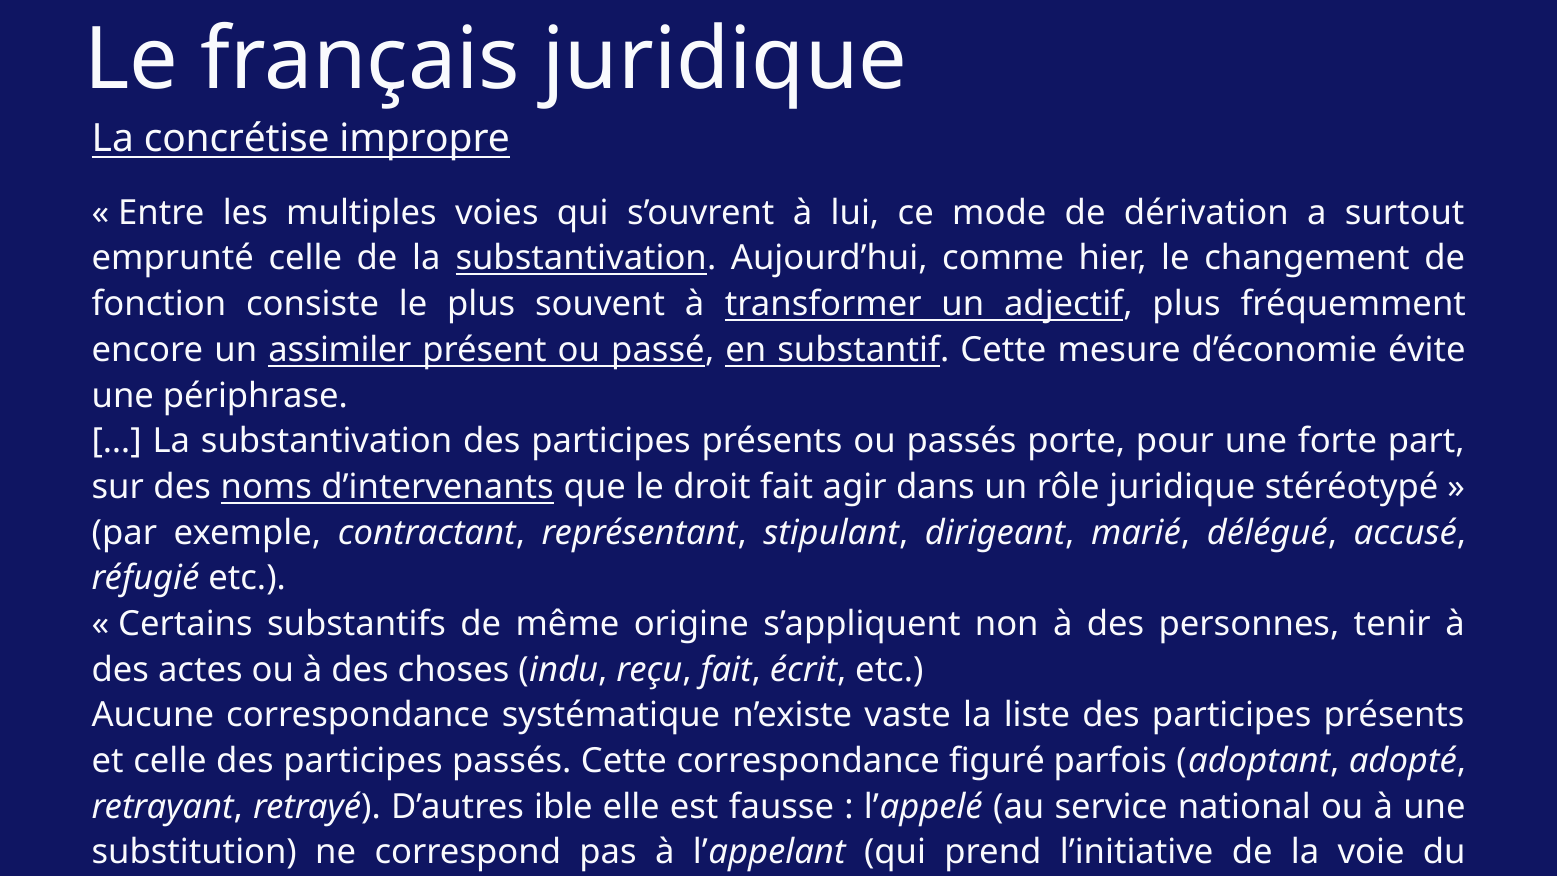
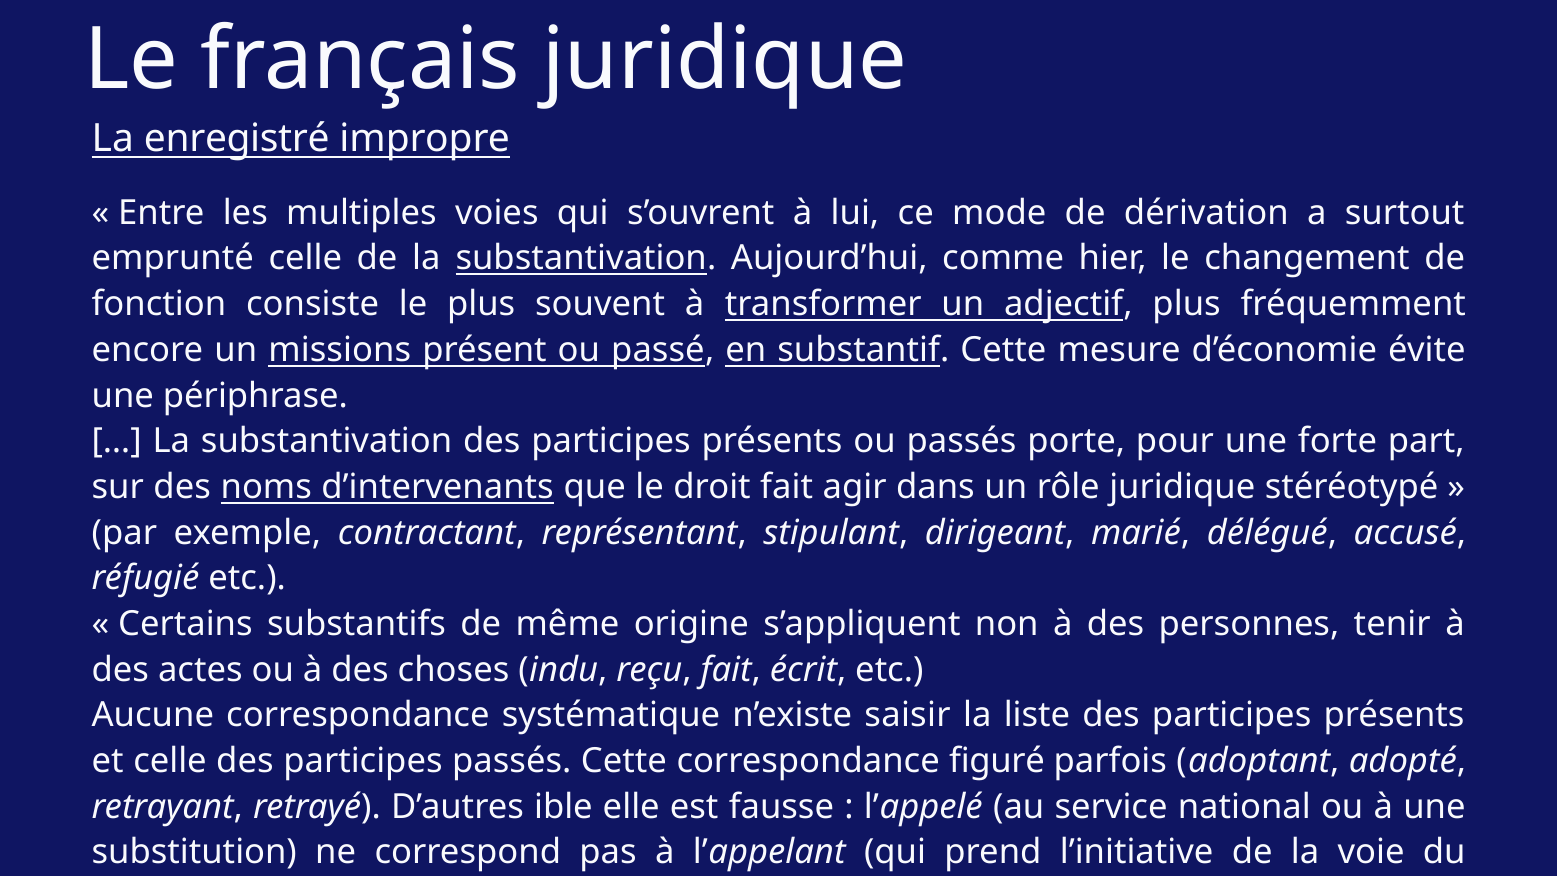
concrétise: concrétise -> enregistré (237, 139)
assimiler: assimiler -> missions (340, 350)
vaste: vaste -> saisir (908, 715)
